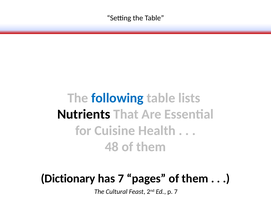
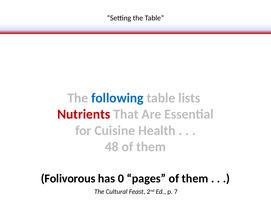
Nutrients colour: black -> red (84, 114)
Dictionary: Dictionary -> Folivorous (68, 178)
has 7: 7 -> 0 (121, 178)
